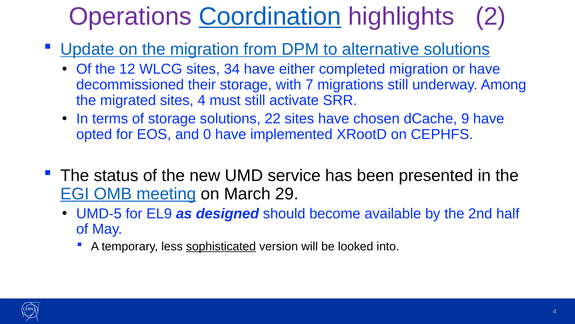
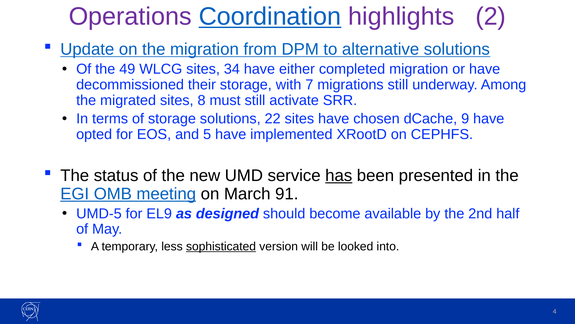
12: 12 -> 49 (127, 69)
sites 4: 4 -> 8 (202, 100)
0: 0 -> 5 (207, 134)
has underline: none -> present (339, 175)
29: 29 -> 91 (287, 193)
